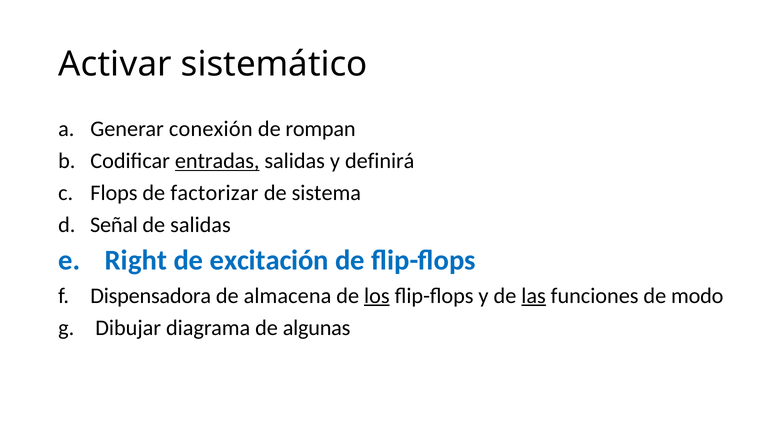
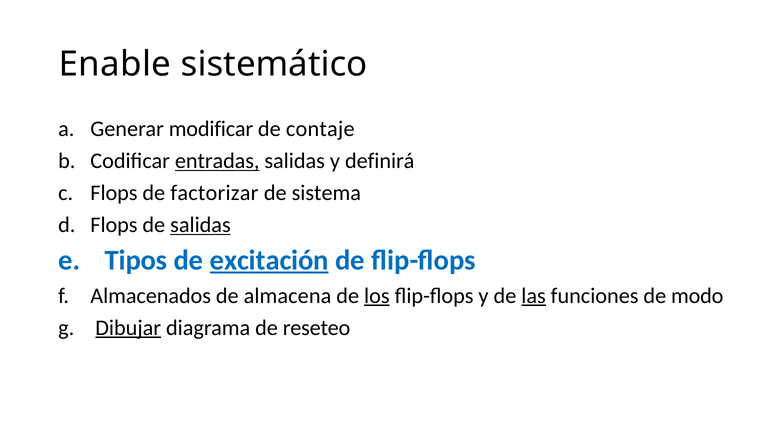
Activar: Activar -> Enable (115, 64)
conexión: conexión -> modificar (211, 129)
rompan: rompan -> contaje (320, 129)
Señal: Señal -> Flops (114, 225)
salidas underline: none -> present (200, 225)
Right: Right -> Tipos (136, 260)
excitación underline: none -> present (269, 260)
Dispensadora: Dispensadora -> Almacenados (151, 296)
Dibujar underline: none -> present (128, 328)
algunas: algunas -> reseteo (317, 328)
